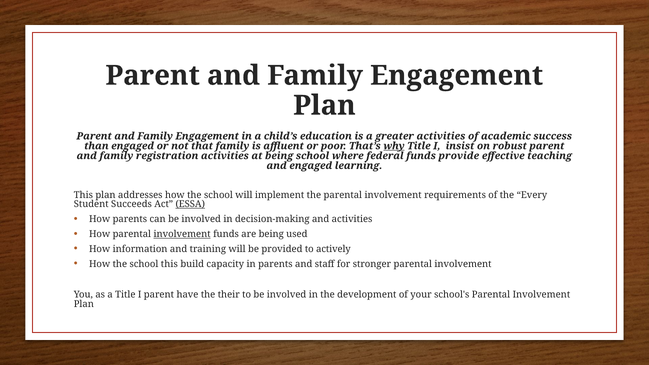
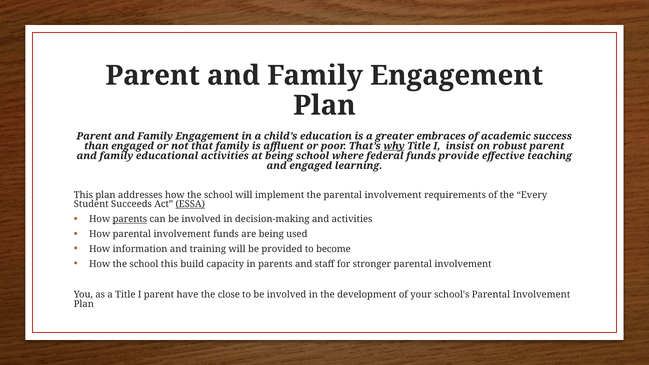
greater activities: activities -> embraces (441, 136)
registration: registration -> educational (167, 156)
parents underline: none -> present (130, 219)
involvement underline: present -> none (182, 234)
actively: actively -> become (333, 249)
their: their -> close (229, 295)
